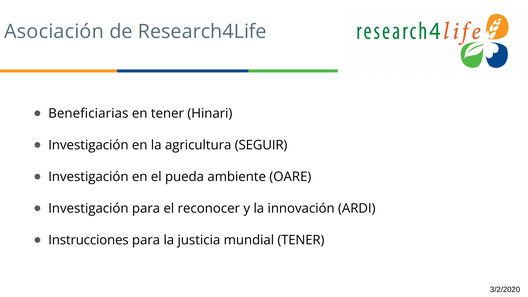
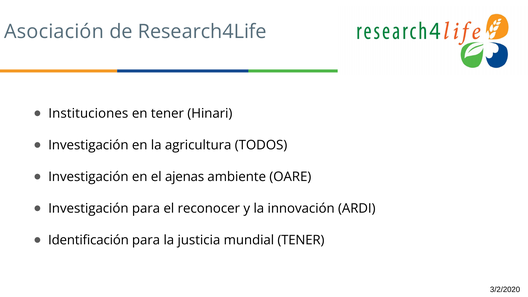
Beneficiarias: Beneficiarias -> Instituciones (88, 113)
SEGUIR: SEGUIR -> TODOS (261, 145)
pueda: pueda -> ajenas (185, 177)
Instrucciones: Instrucciones -> Identificación (88, 240)
